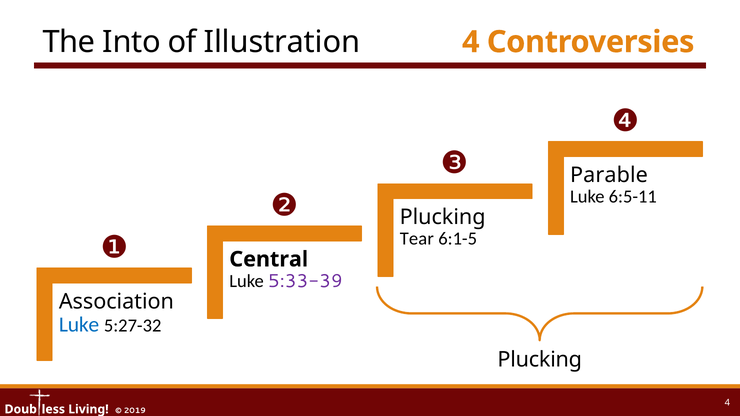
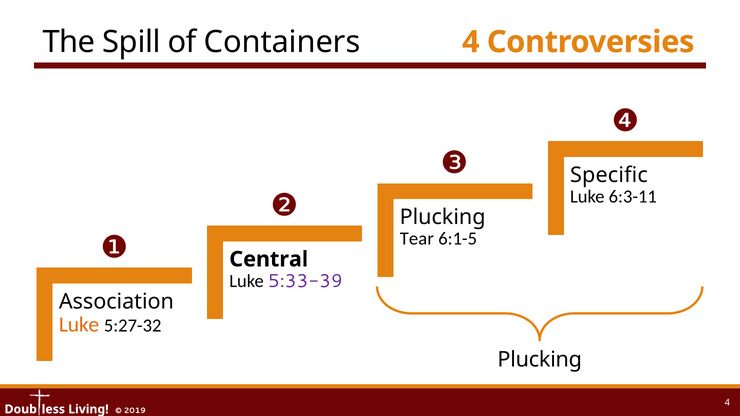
Into: Into -> Spill (132, 42)
Illustration: Illustration -> Containers (282, 42)
Parable: Parable -> Specific (609, 175)
6:5-11: 6:5-11 -> 6:3-11 (633, 197)
Luke colour: blue -> orange (79, 325)
